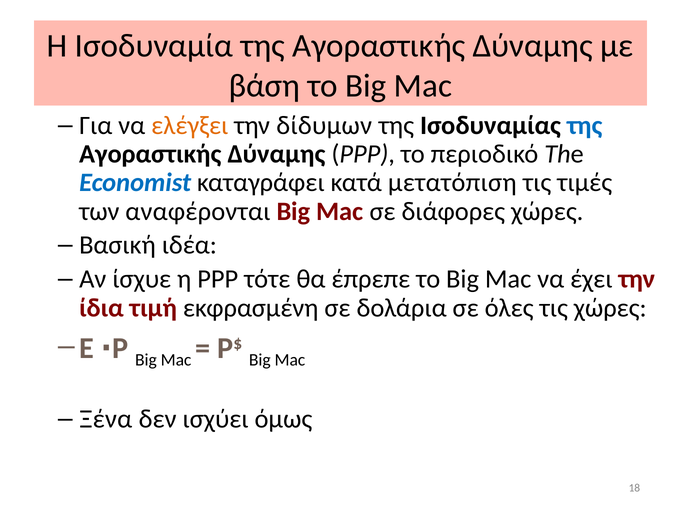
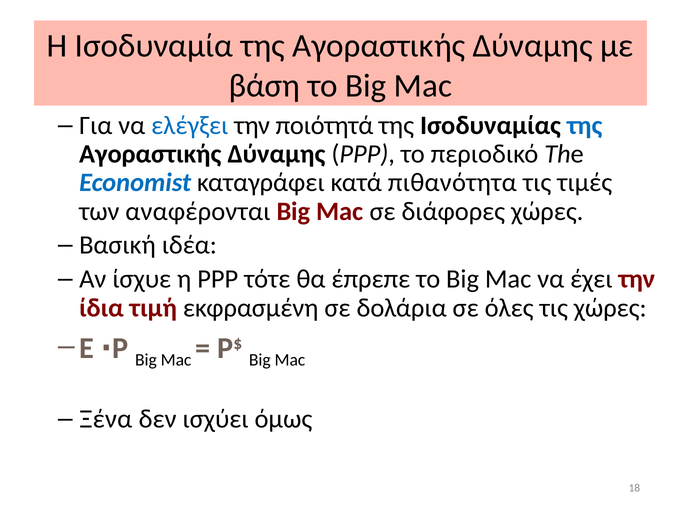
ελέγξει colour: orange -> blue (190, 125)
δίδυμων: δίδυμων -> ποιότητά (324, 125)
μετατόπιση: μετατόπιση -> πιθανότητα (452, 183)
